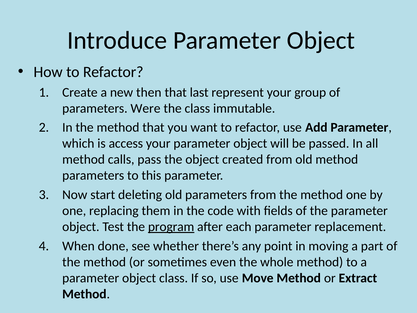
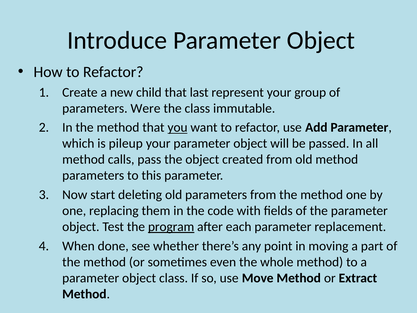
then: then -> child (149, 92)
you underline: none -> present (178, 127)
access: access -> pileup (126, 143)
